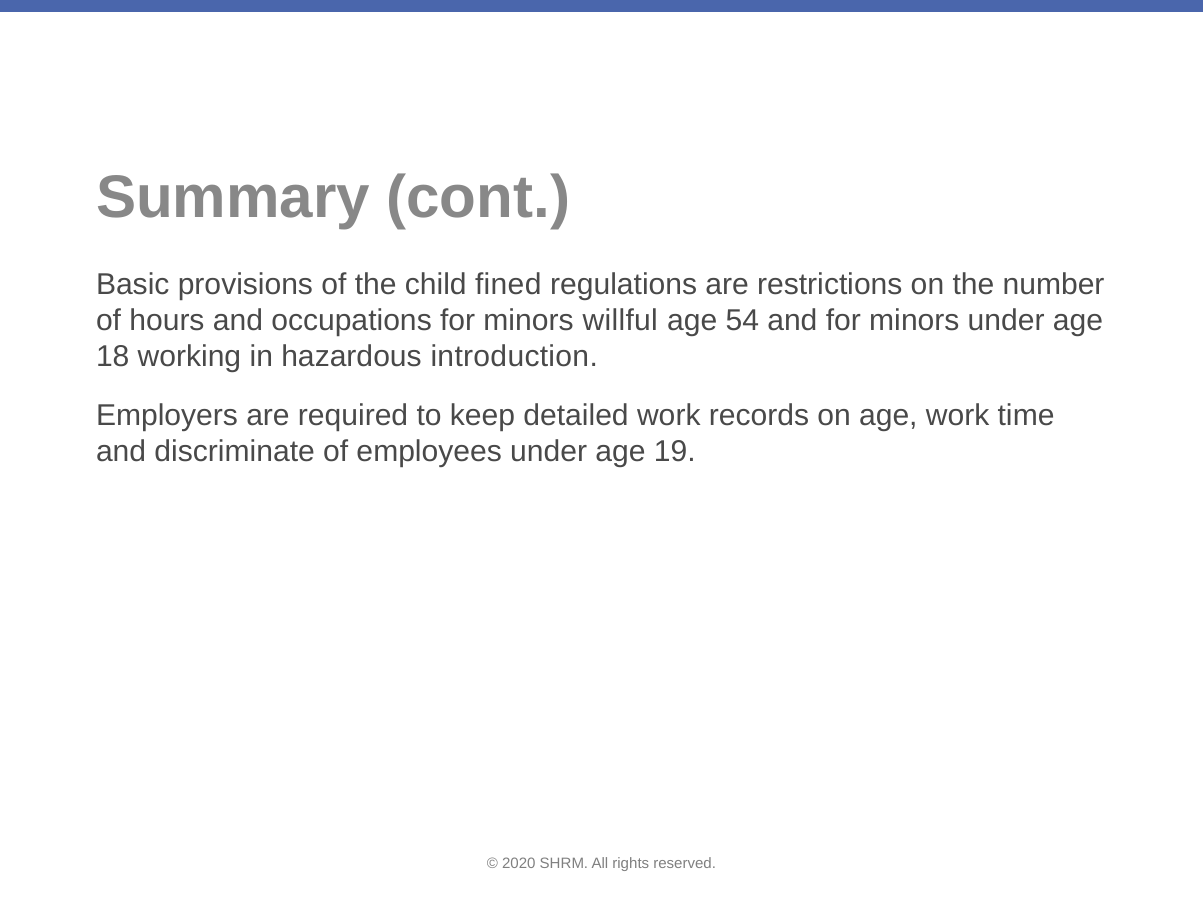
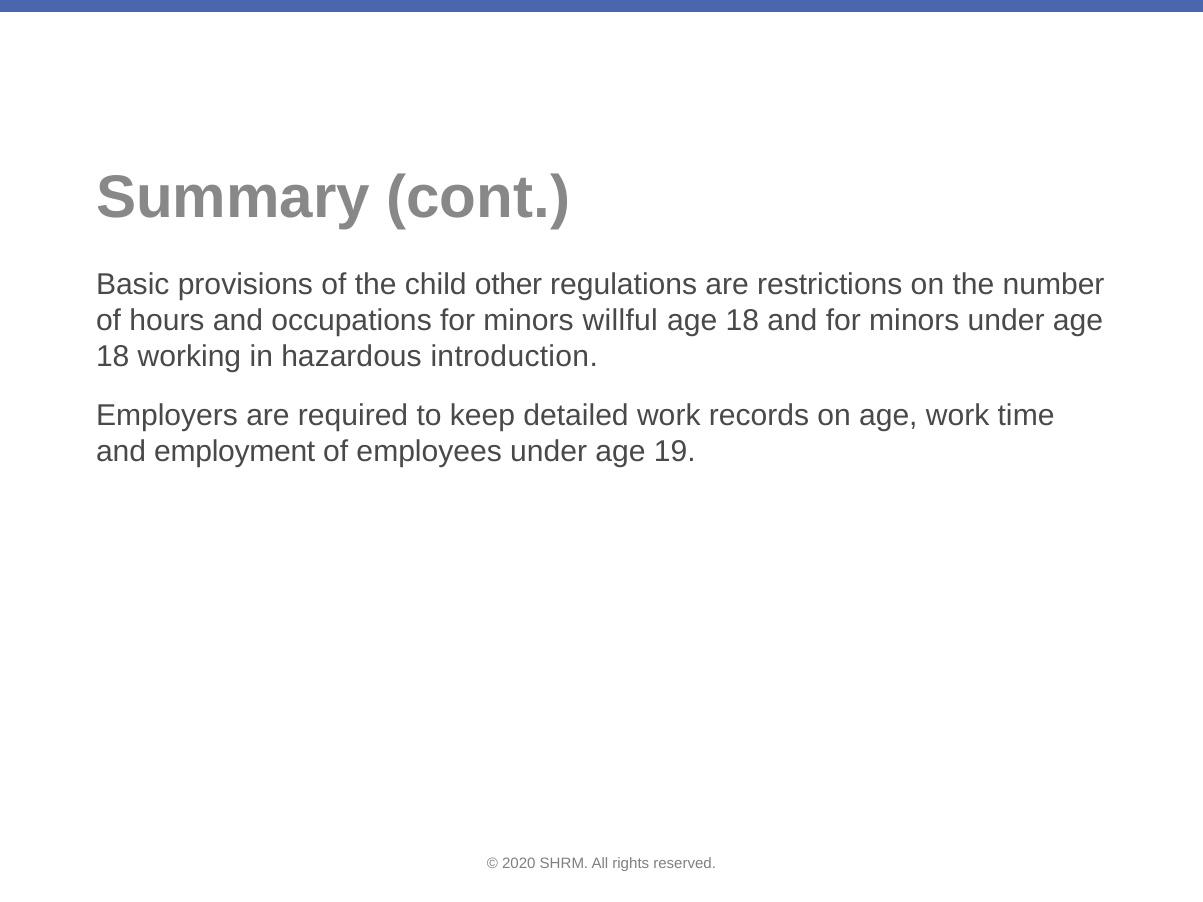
fined: fined -> other (509, 285)
54: 54 -> 18 (742, 321)
discriminate: discriminate -> employment (235, 452)
